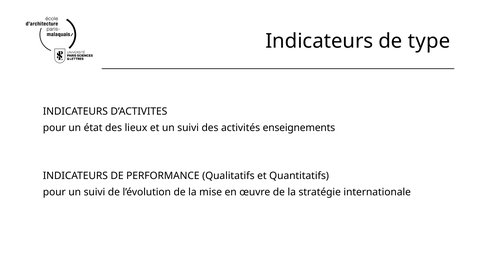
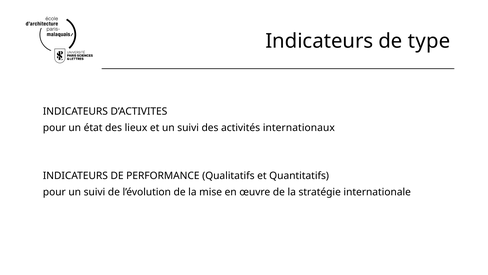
enseignements: enseignements -> internationaux (299, 127)
